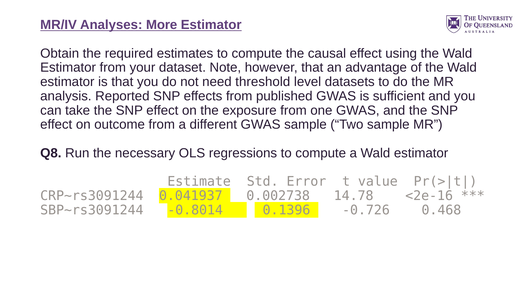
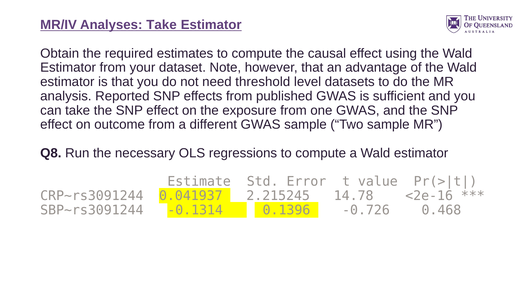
Analyses More: More -> Take (161, 25)
0.002738: 0.002738 -> 2.215245 (278, 196)
-0.8014: -0.8014 -> -0.1314 (195, 210)
